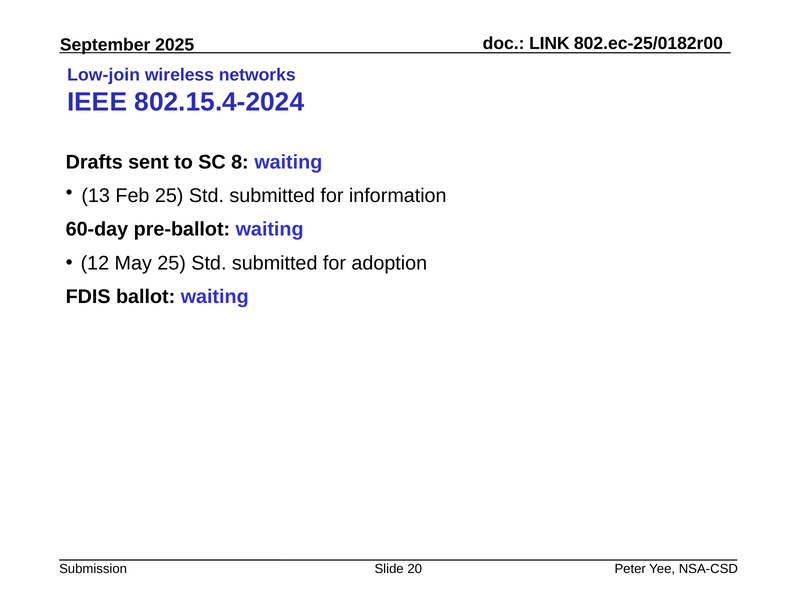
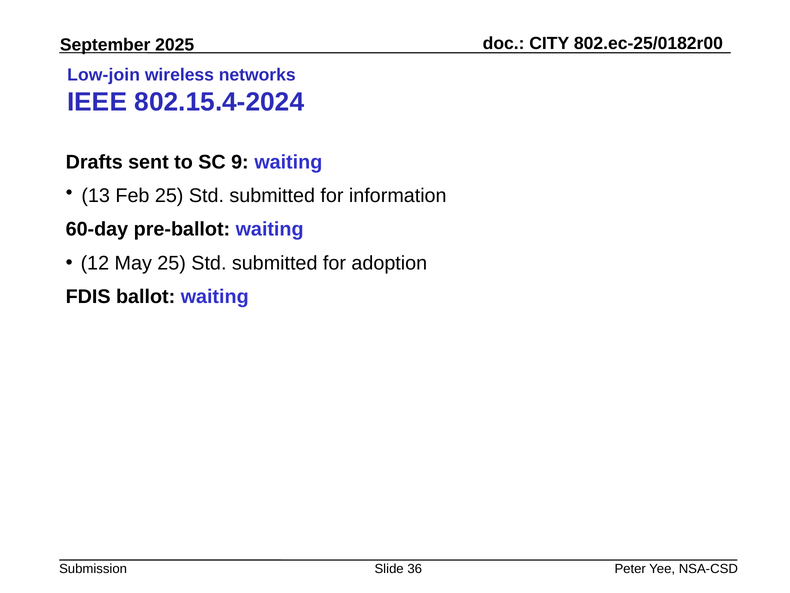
LINK: LINK -> CITY (549, 43)
8: 8 -> 9 (240, 162)
20: 20 -> 36 (415, 568)
